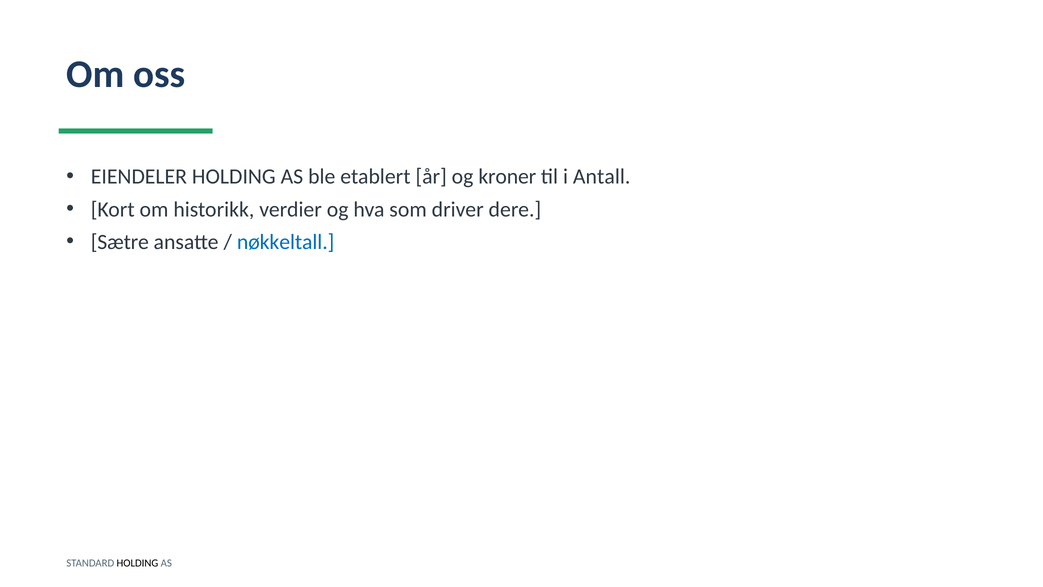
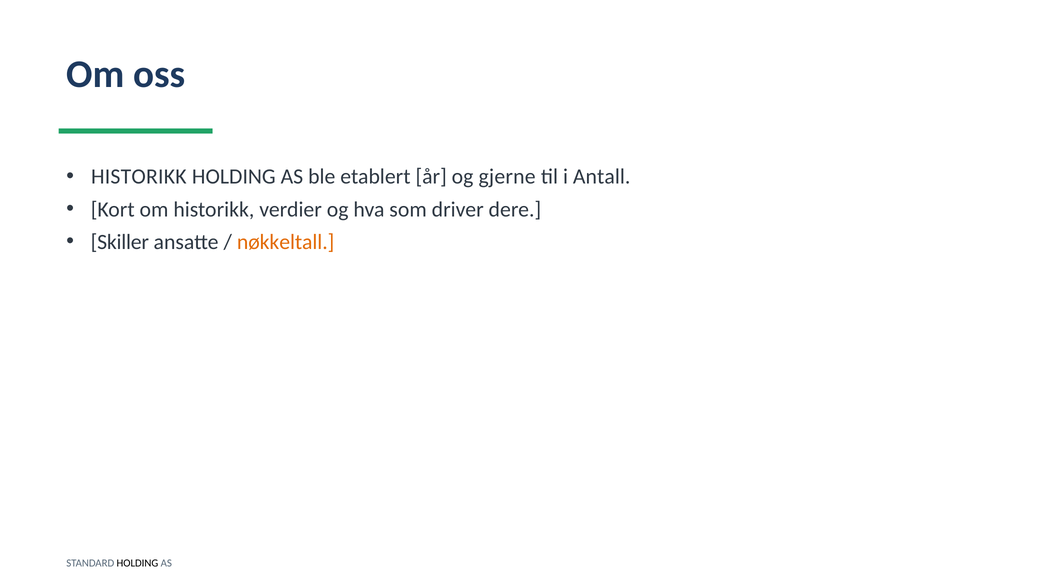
EIENDELER: EIENDELER -> HISTORIKK (139, 177)
kroner: kroner -> gjerne (507, 177)
Sætre: Sætre -> Skiller (120, 242)
nøkkeltall colour: blue -> orange (286, 242)
